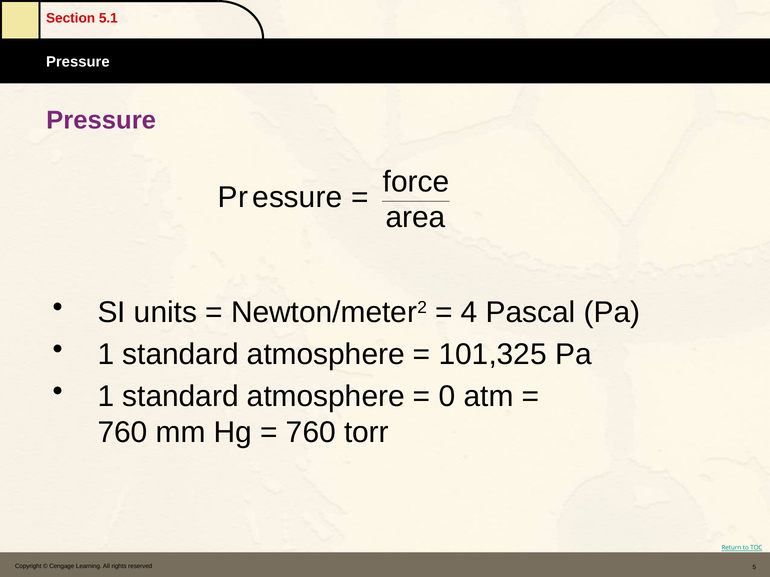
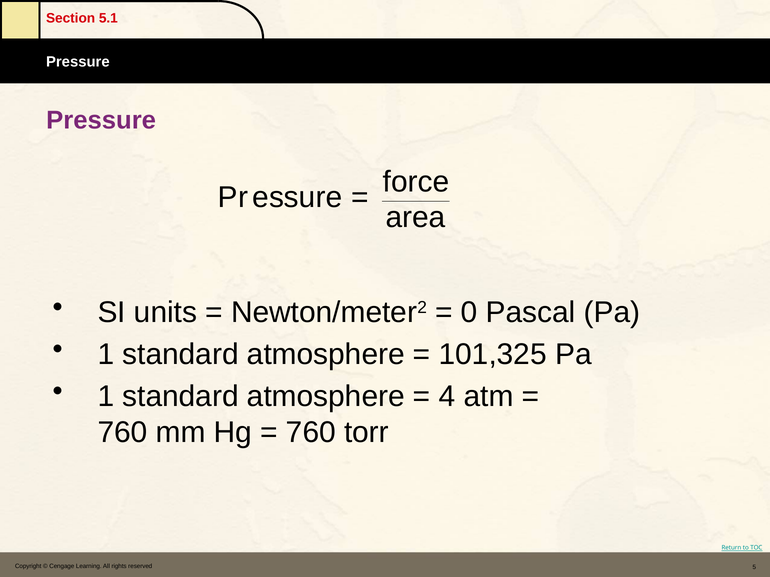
4: 4 -> 0 (469, 313)
0: 0 -> 4 (447, 397)
